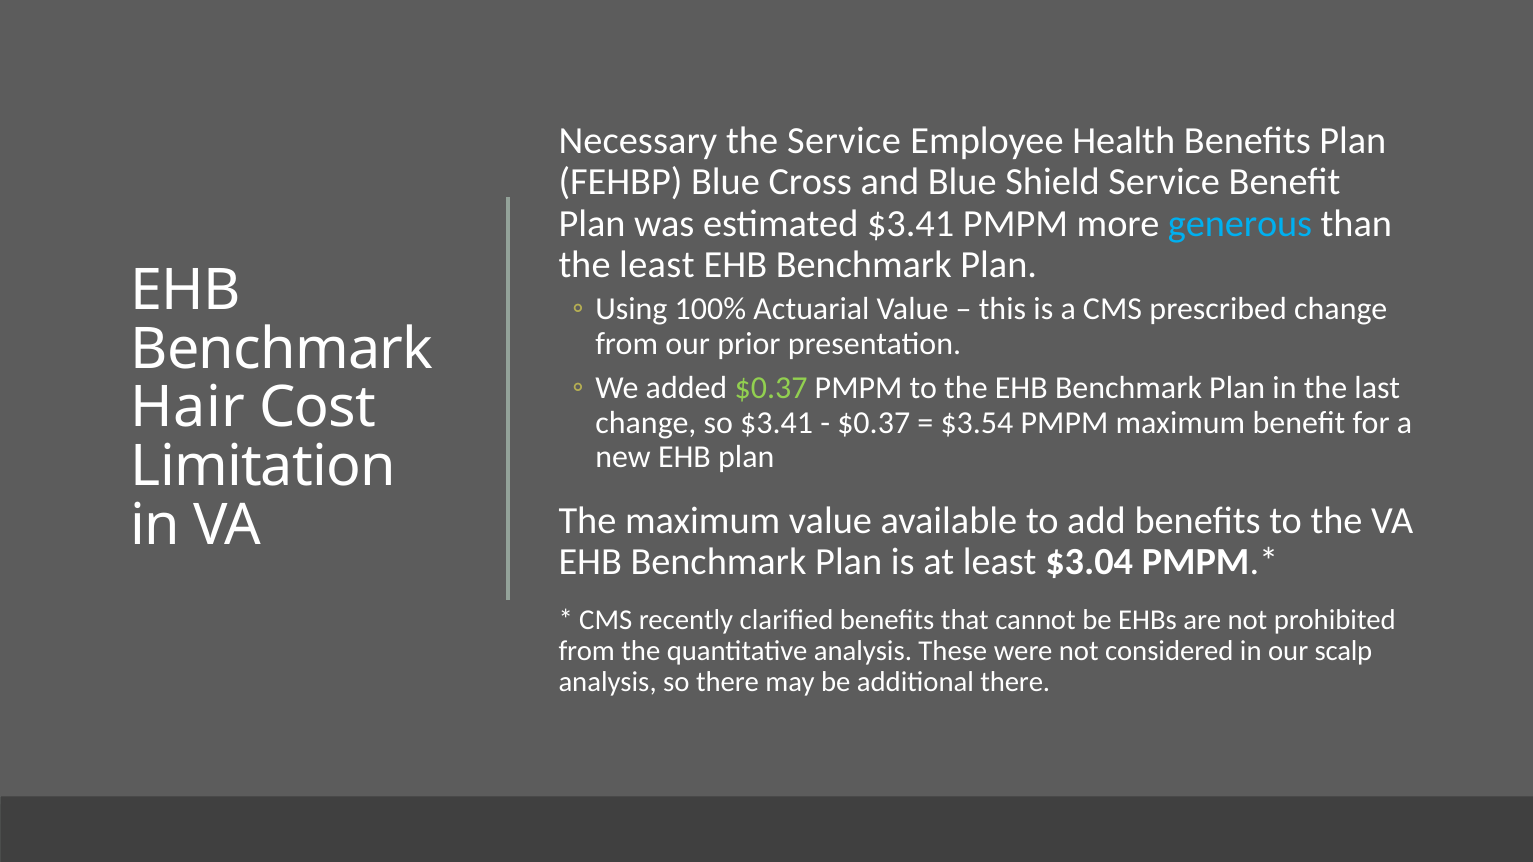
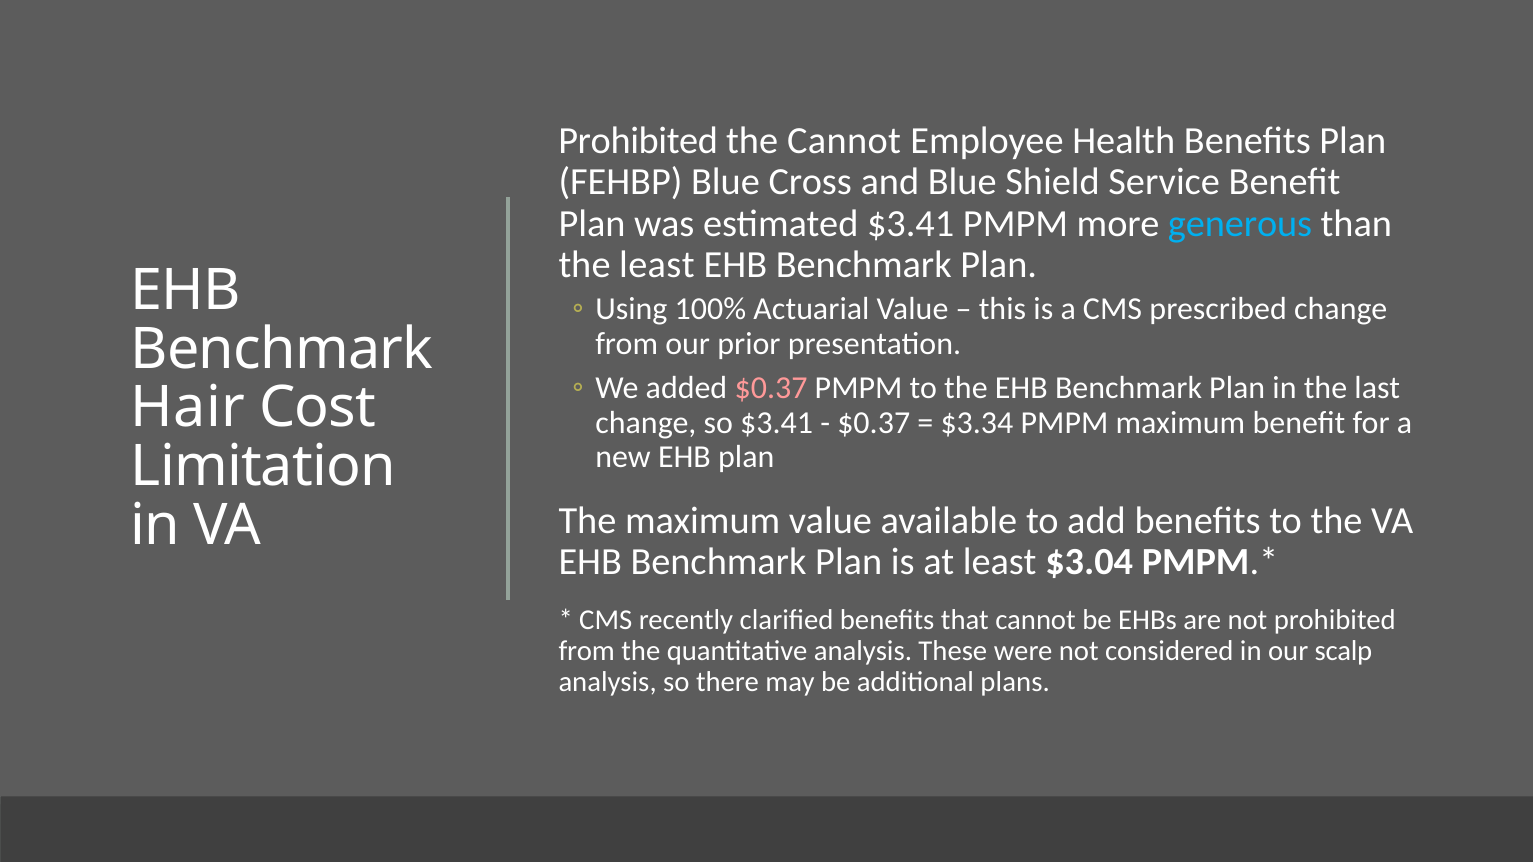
Necessary: Necessary -> Prohibited (638, 141)
the Service: Service -> Cannot (844, 141)
$0.37 colour: light green -> pink (771, 388)
$3.54: $3.54 -> $3.34 (977, 423)
additional there: there -> plans (1015, 683)
